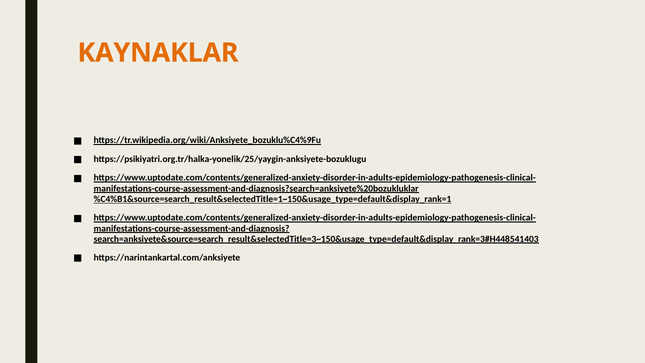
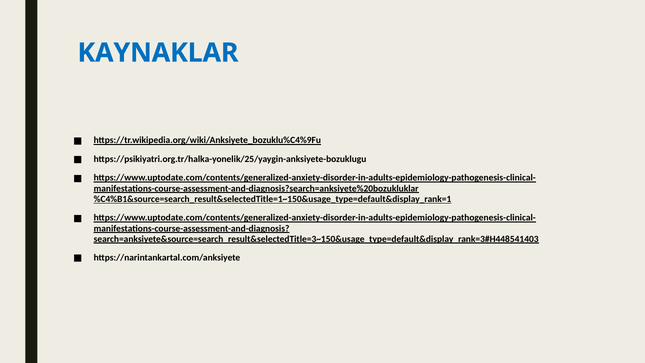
KAYNAKLAR colour: orange -> blue (158, 53)
